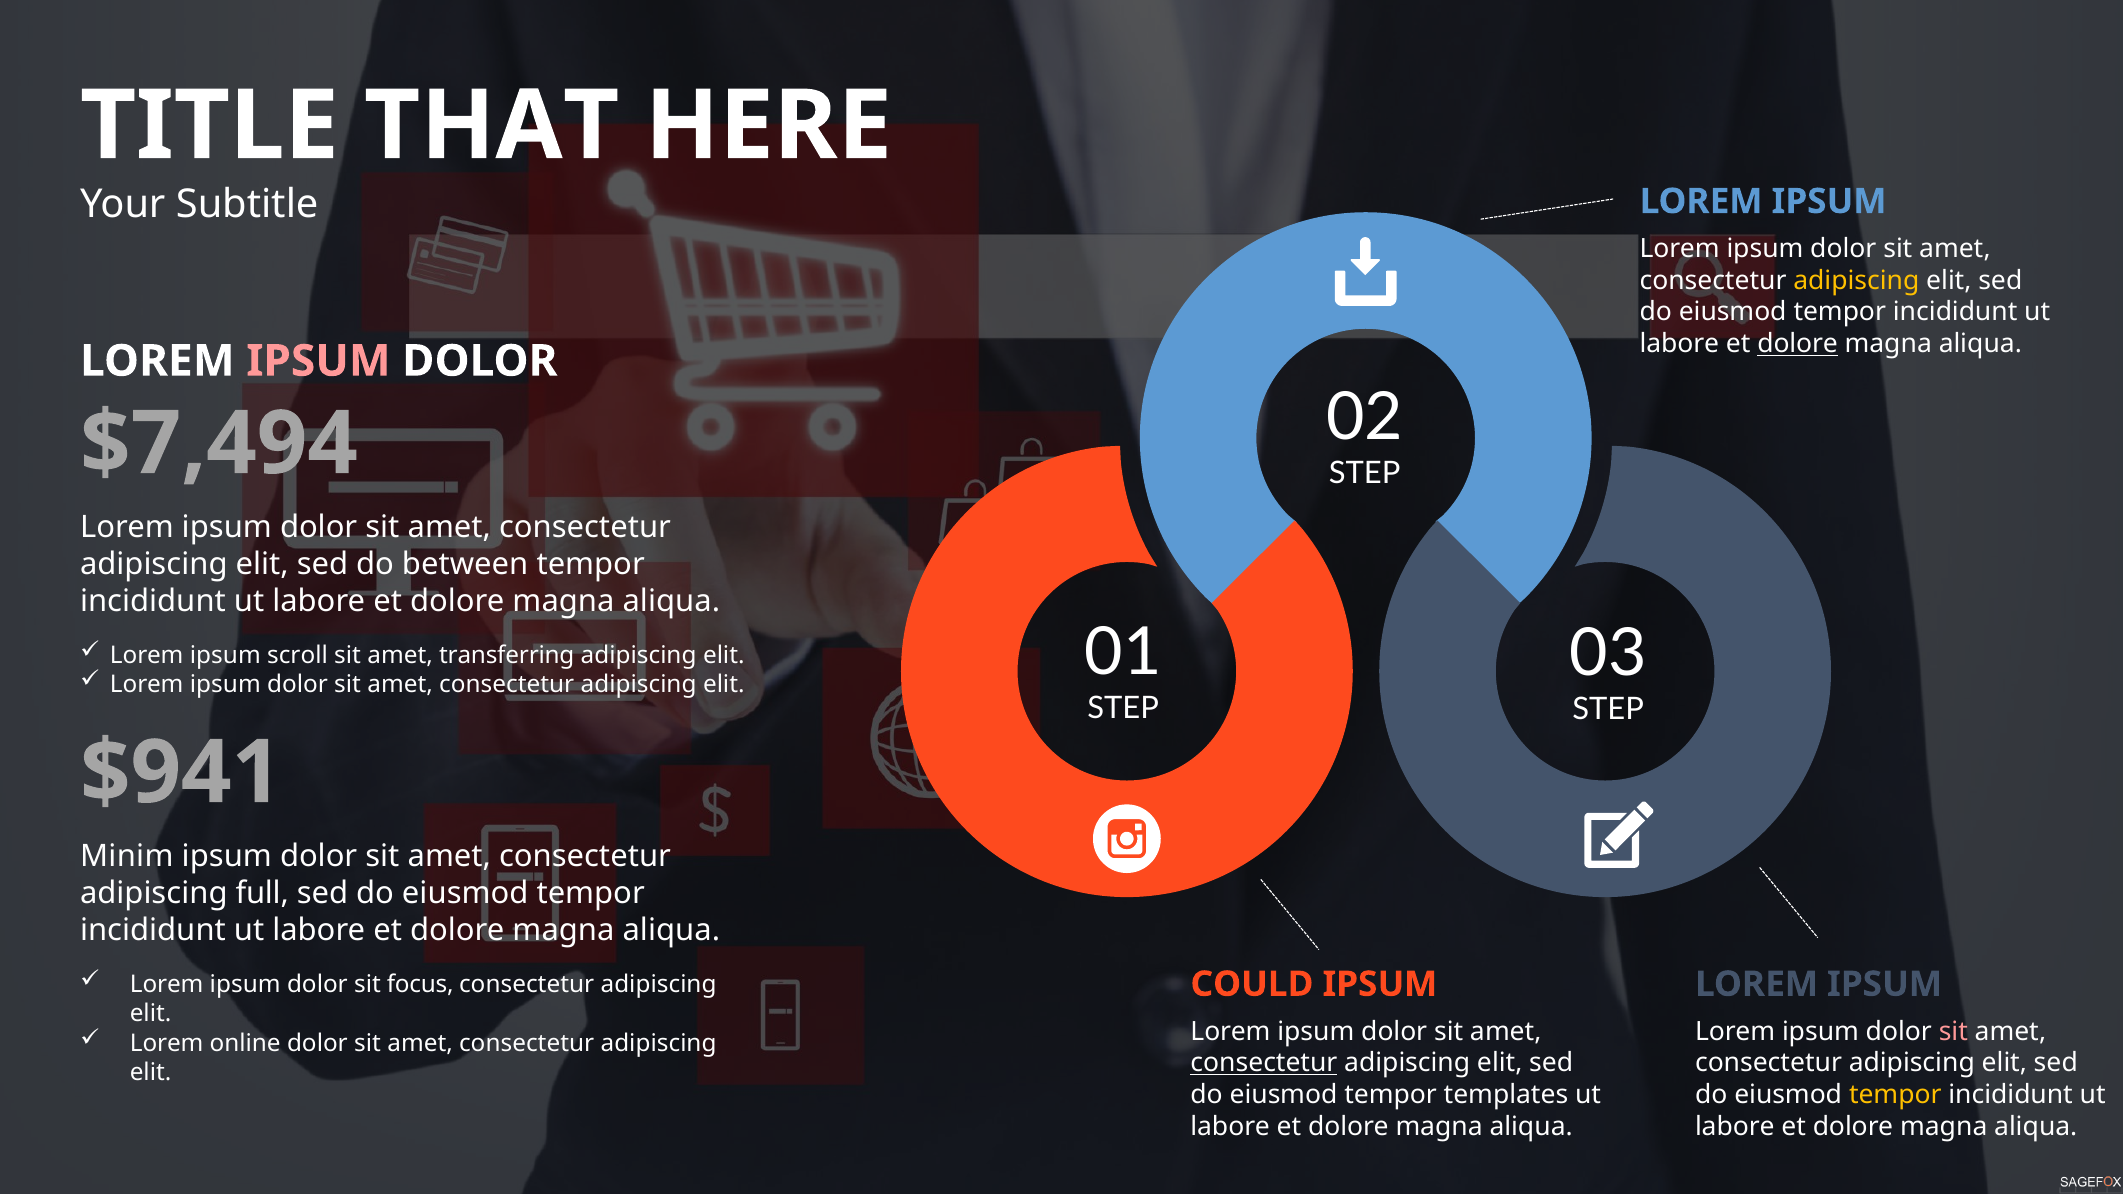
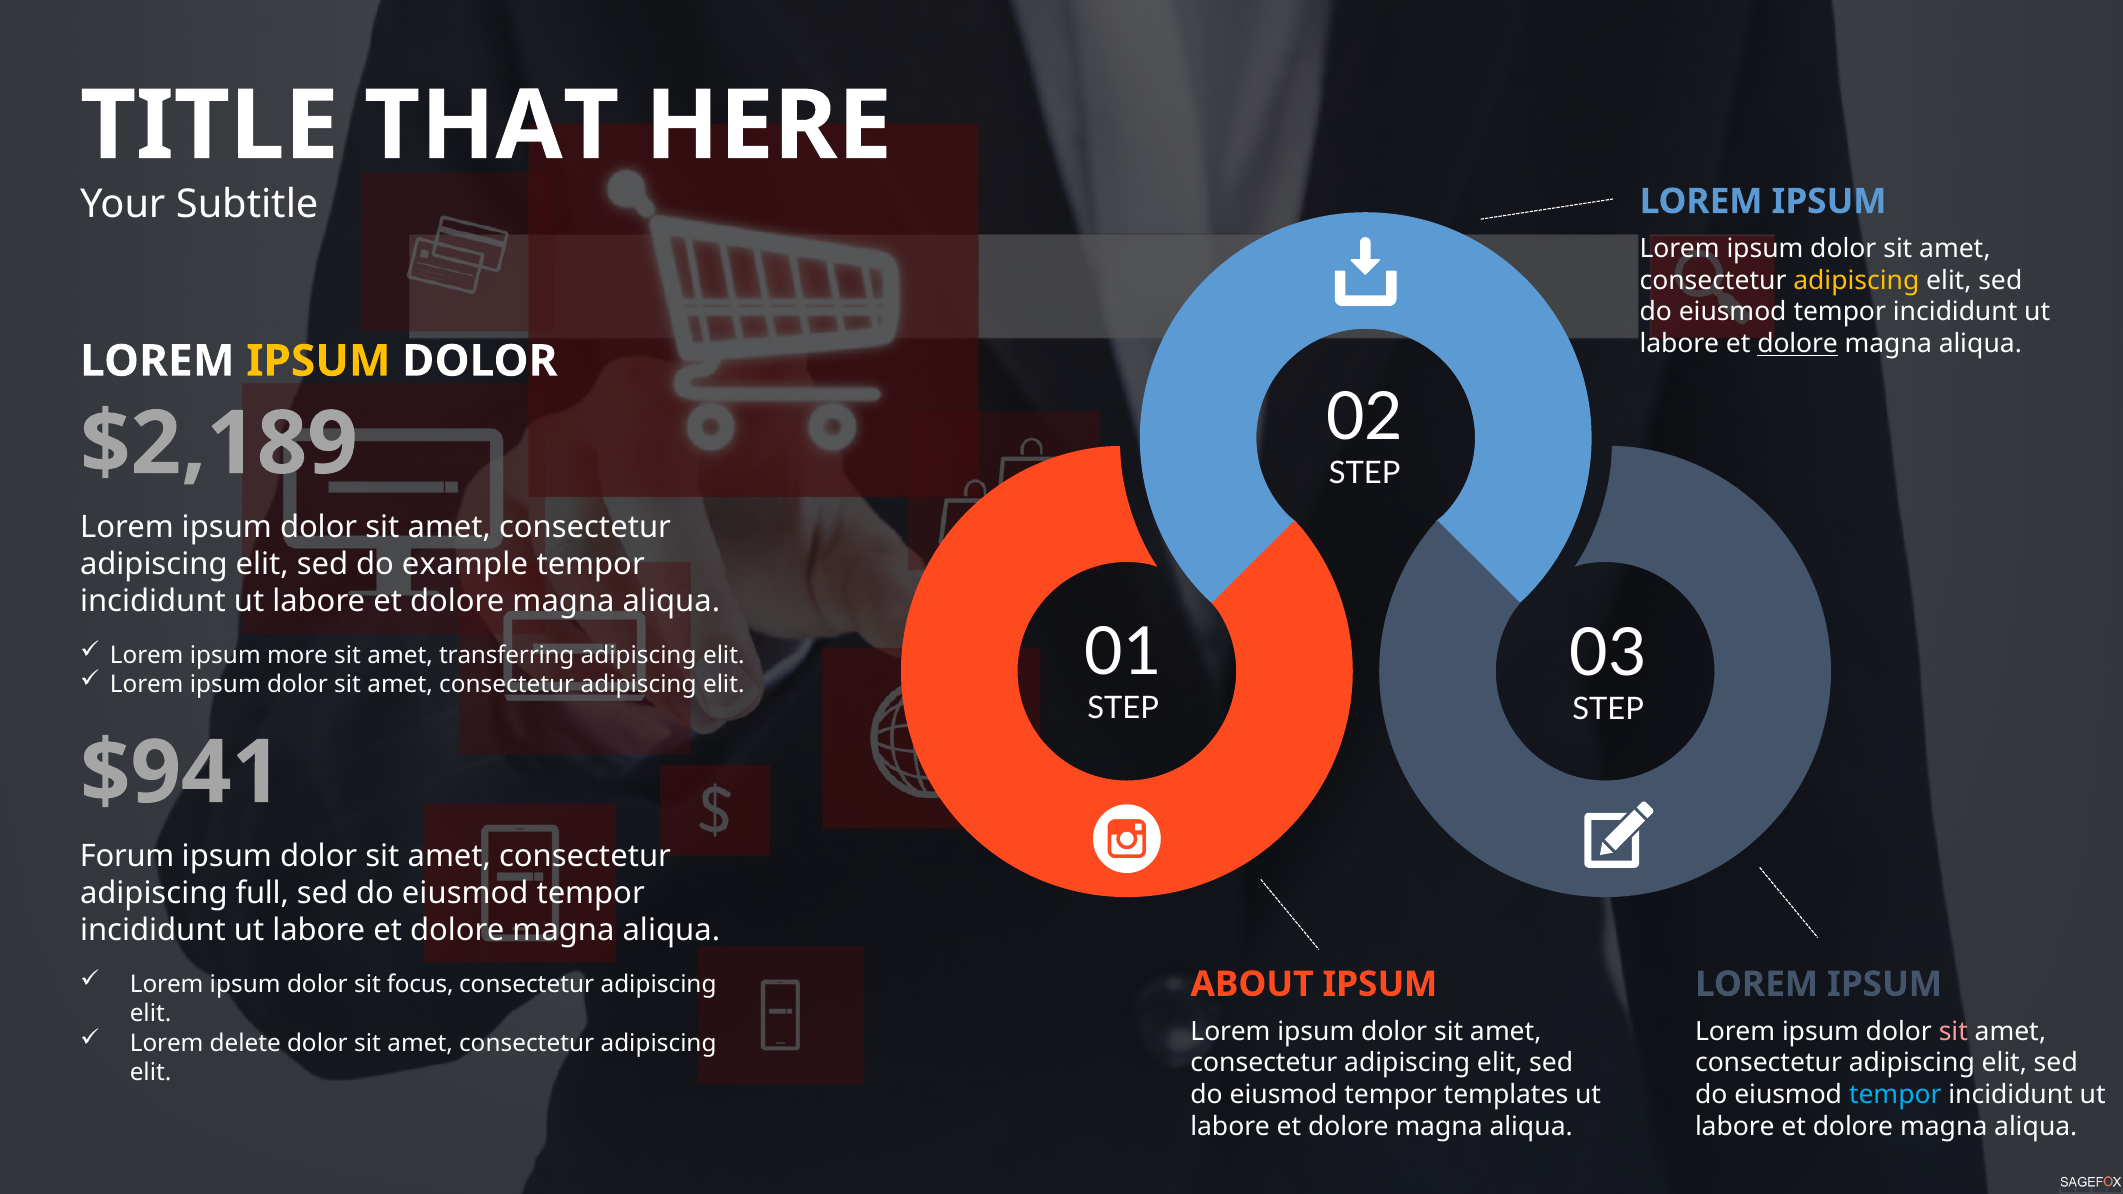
IPSUM colour: pink -> yellow (318, 361)
$7,494: $7,494 -> $2,189 (219, 444)
between: between -> example (465, 565)
scroll: scroll -> more (298, 656)
Minim: Minim -> Forum (127, 857)
COULD: COULD -> ABOUT (1252, 984)
online: online -> delete (245, 1043)
consectetur underline: present -> none (1264, 1063)
tempor colour: yellow -> light blue (1895, 1095)
